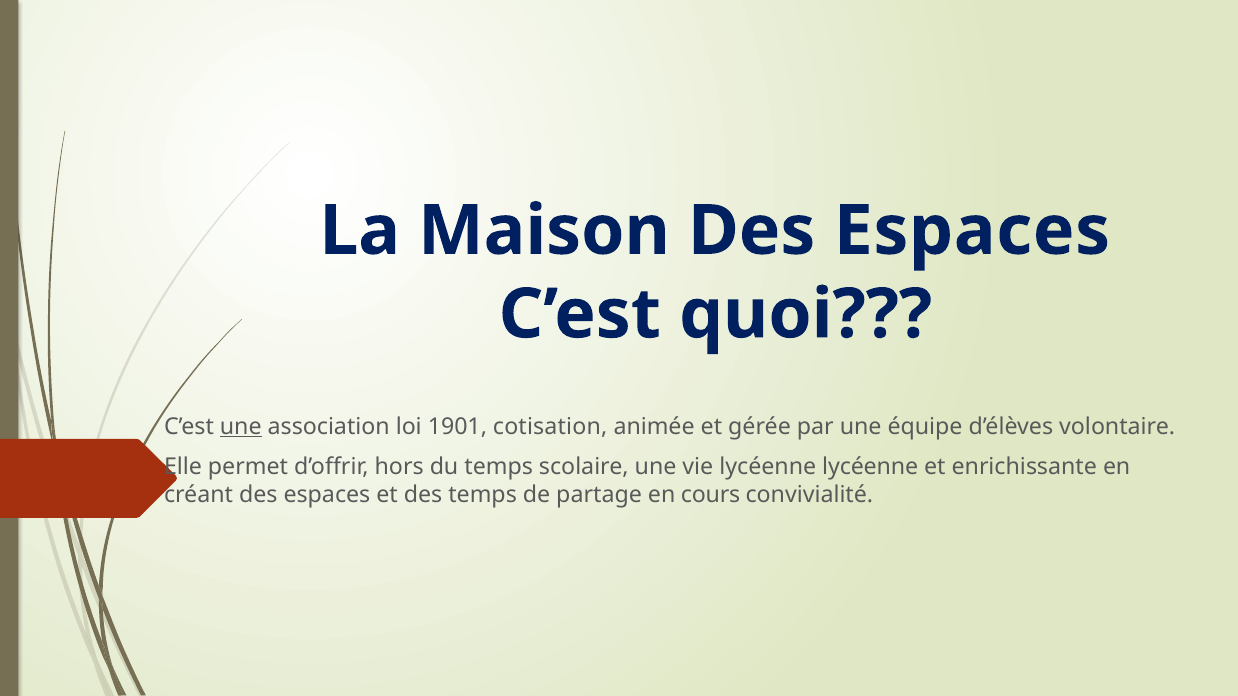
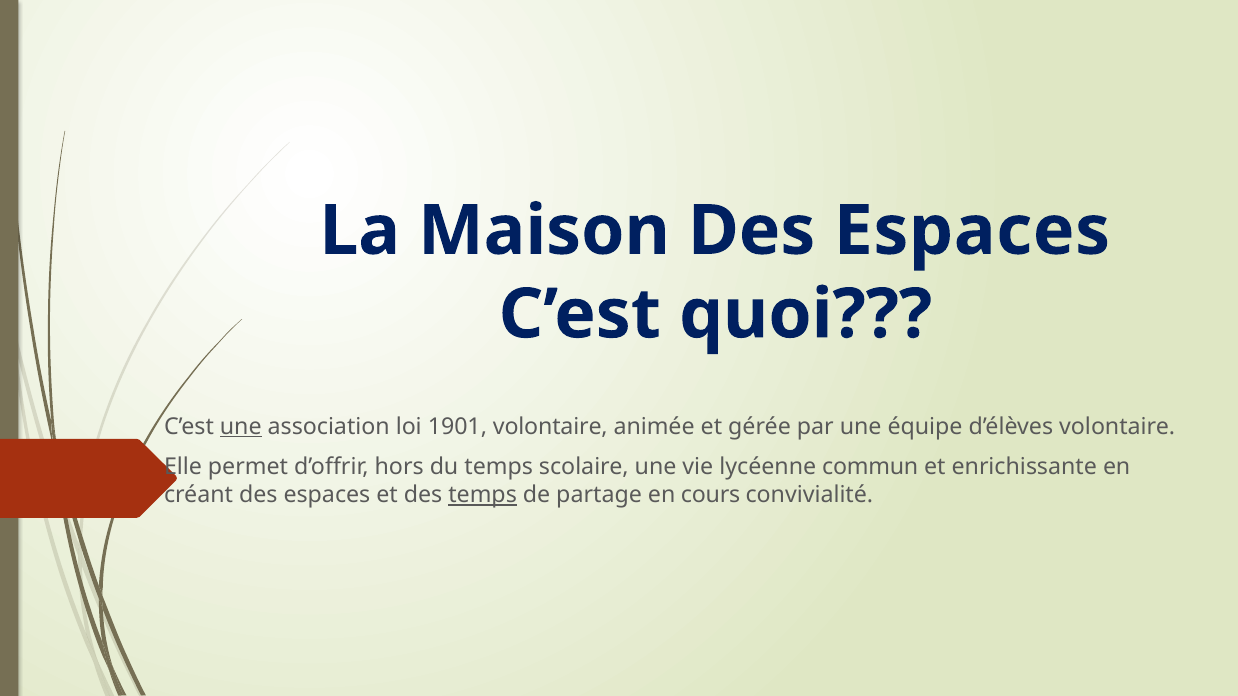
1901 cotisation: cotisation -> volontaire (550, 427)
lycéenne lycéenne: lycéenne -> commun (870, 467)
temps underline: none -> present (483, 495)
